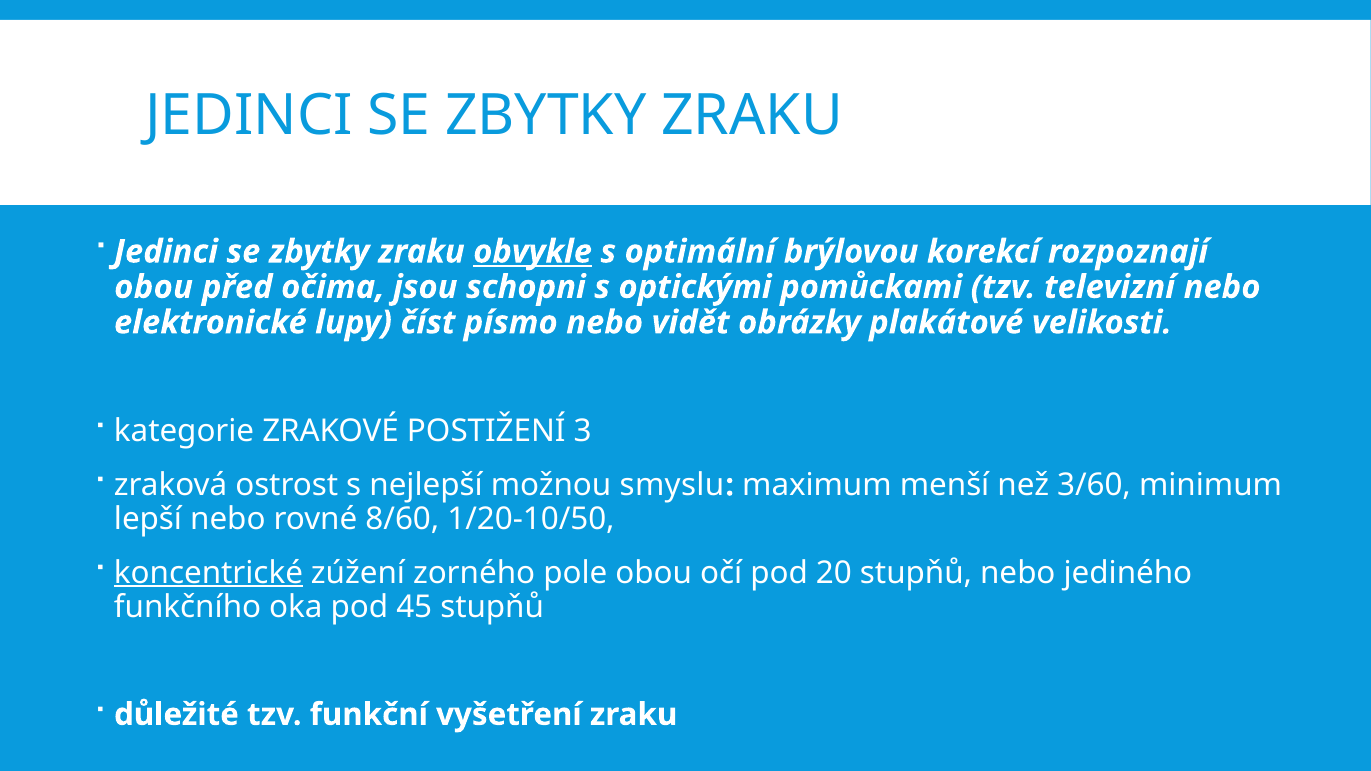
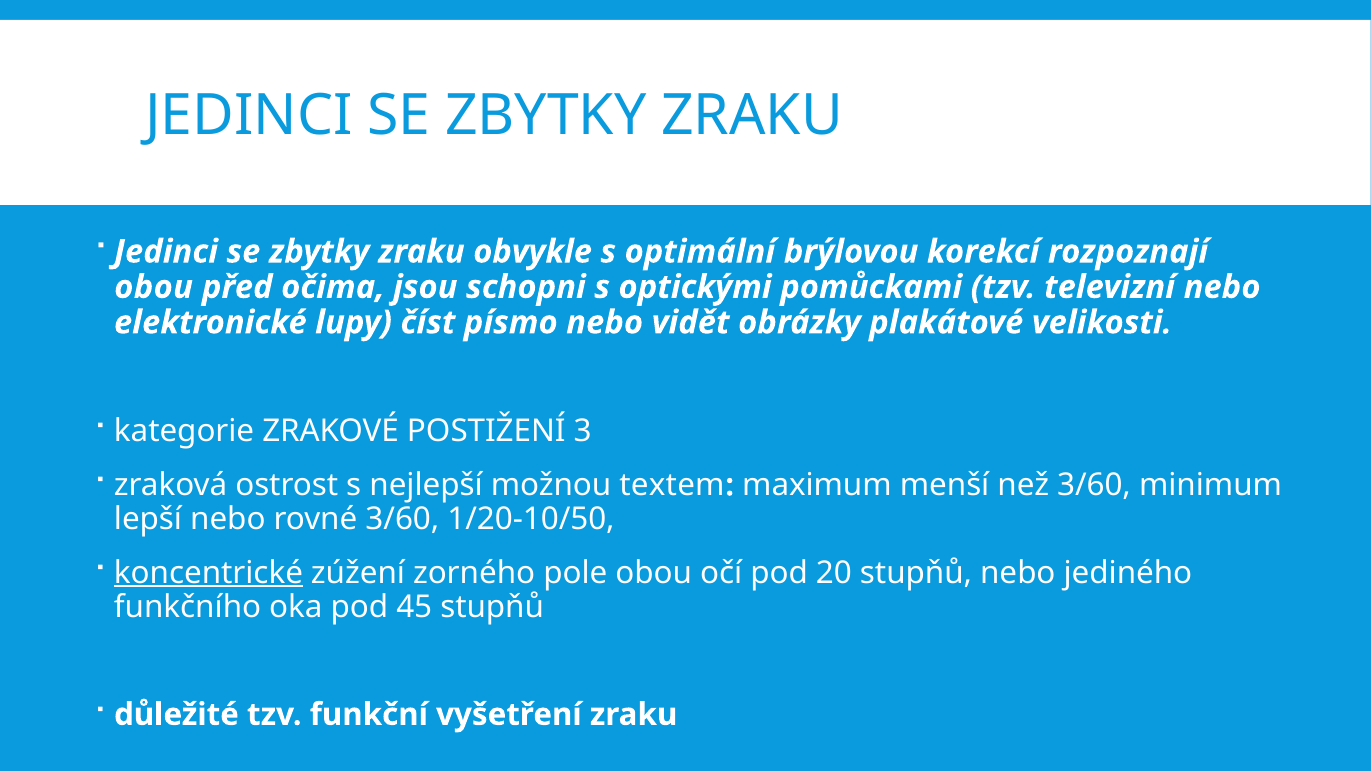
obvykle underline: present -> none (533, 252)
smyslu: smyslu -> textem (672, 485)
rovné 8/60: 8/60 -> 3/60 (402, 519)
